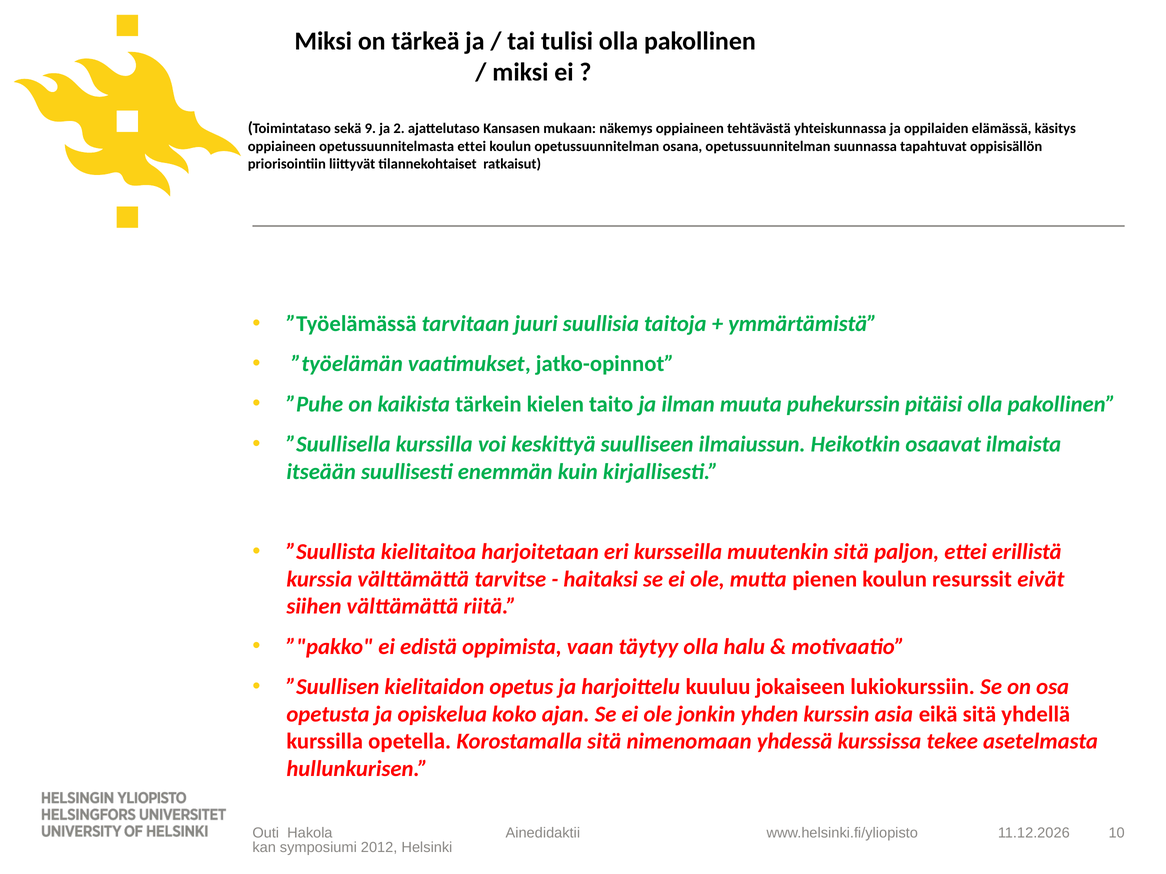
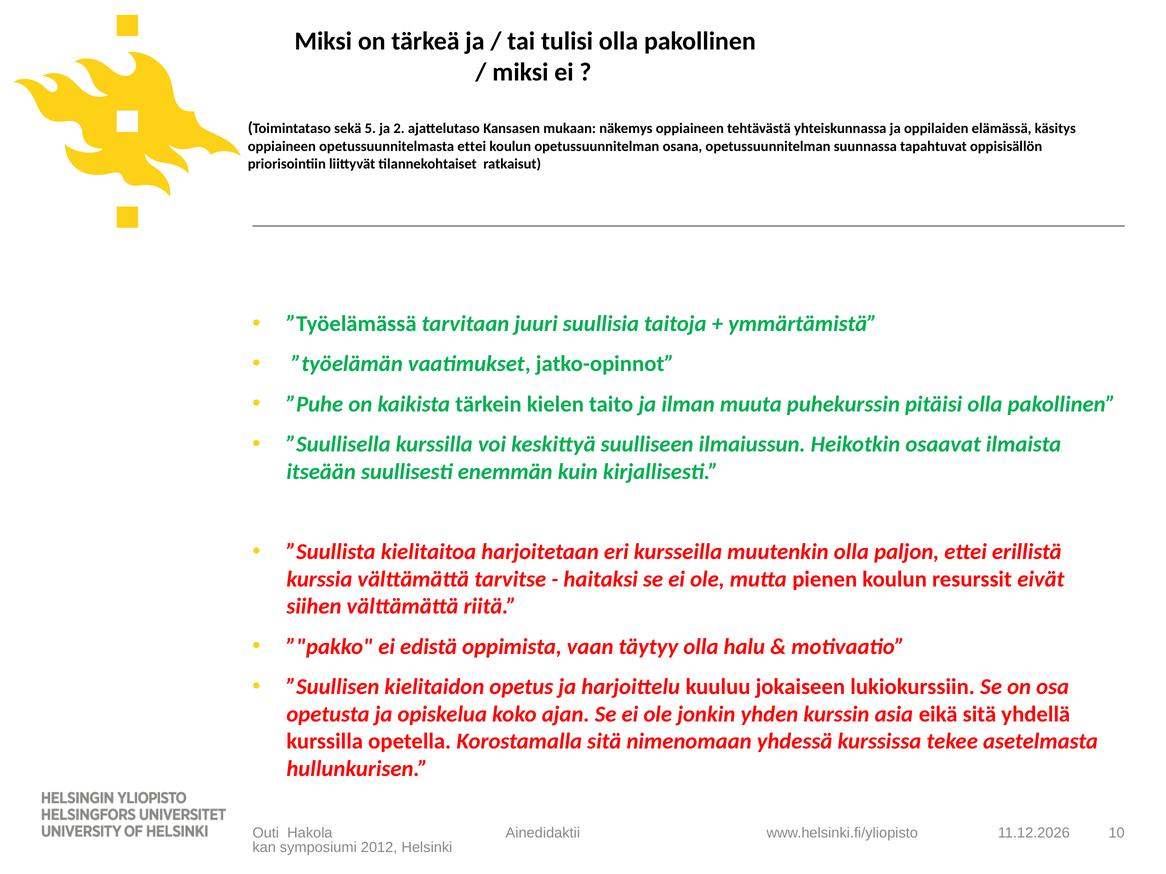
9: 9 -> 5 (370, 129)
muutenkin sitä: sitä -> olla (851, 552)
